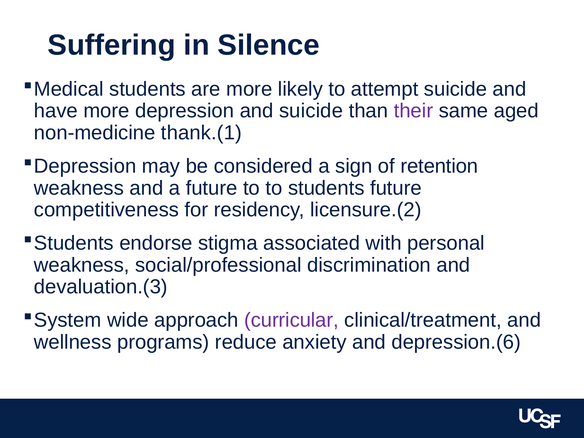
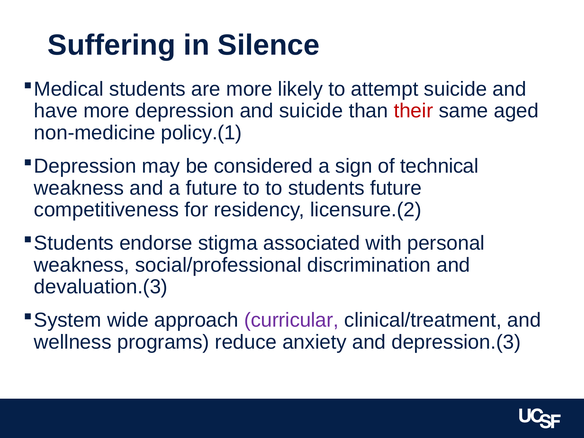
their colour: purple -> red (413, 111)
thank.(1: thank.(1 -> policy.(1 (202, 133)
retention: retention -> technical (439, 166)
depression.(6: depression.(6 -> depression.(3 (456, 342)
